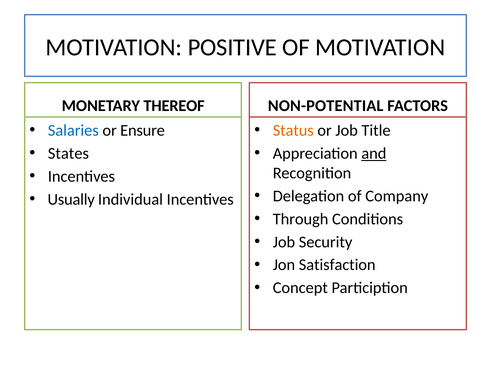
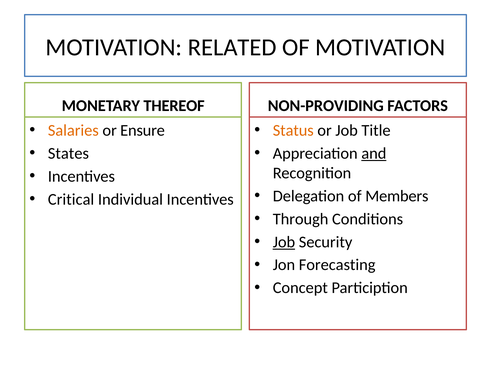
POSITIVE: POSITIVE -> RELATED (232, 47)
NON-POTENTIAL: NON-POTENTIAL -> NON-PROVIDING (326, 106)
Salaries colour: blue -> orange (73, 130)
Company: Company -> Members (397, 196)
Usually: Usually -> Critical (71, 199)
Job underline: none -> present (284, 241)
Satisfaction: Satisfaction -> Forecasting (337, 264)
